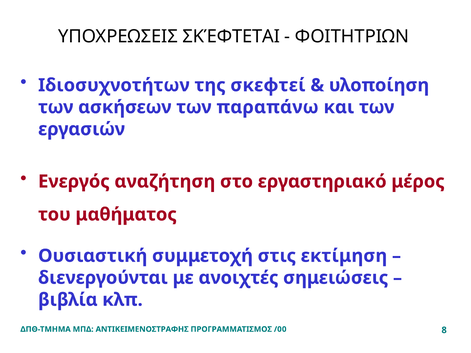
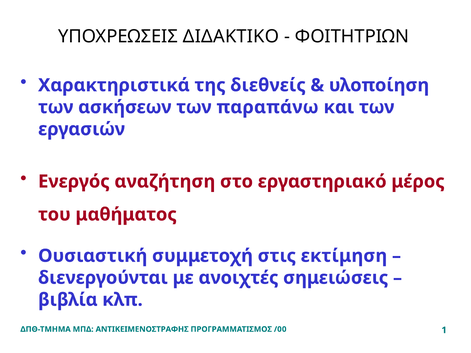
ΣΚΈΦΤΕΤΑΙ: ΣΚΈΦΤΕΤΑΙ -> ΔΙΔΑΚΤΙΚΟ (231, 37)
Ιδιοσυχνοτήτων: Ιδιοσυχνοτήτων -> Χαρακτηριστικά (114, 85)
σκεφτεί: σκεφτεί -> διεθνείς (268, 85)
8: 8 -> 1 (444, 330)
